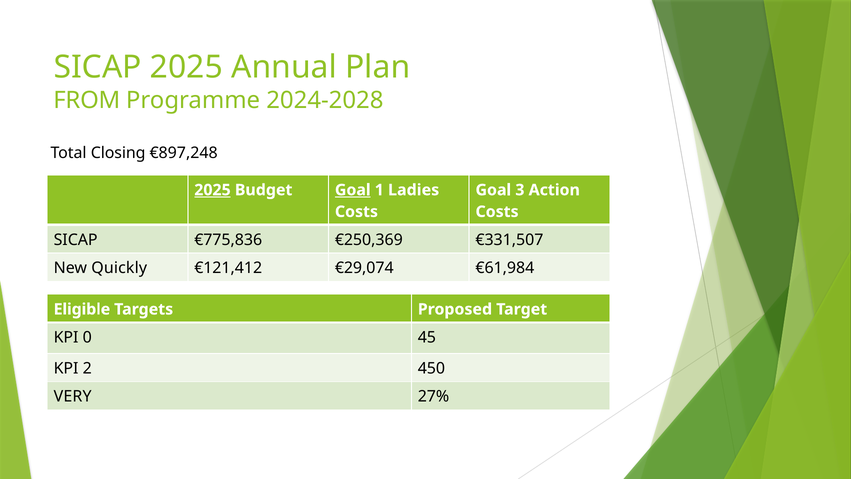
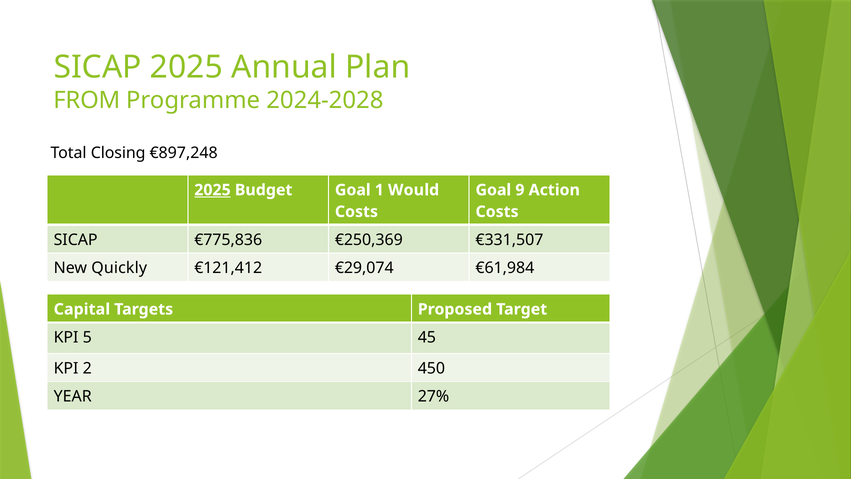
Goal underline: present -> none (353, 190)
Ladies: Ladies -> Would (414, 190)
3: 3 -> 9 (520, 190)
Eligible: Eligible -> Capital (82, 309)
0: 0 -> 5 (87, 337)
VERY: VERY -> YEAR (73, 396)
